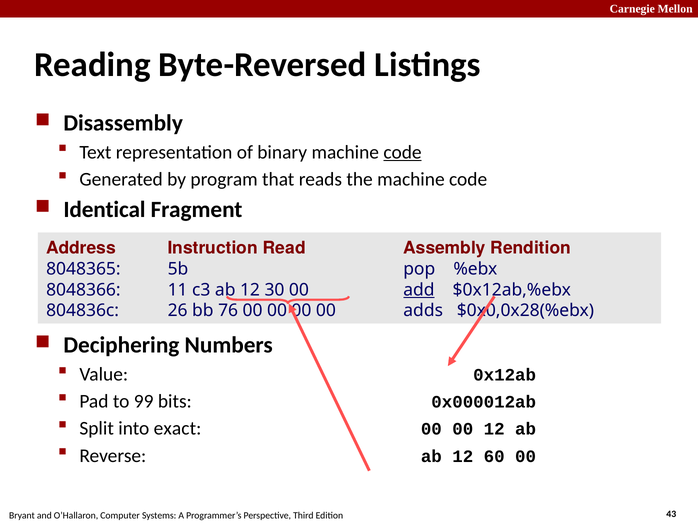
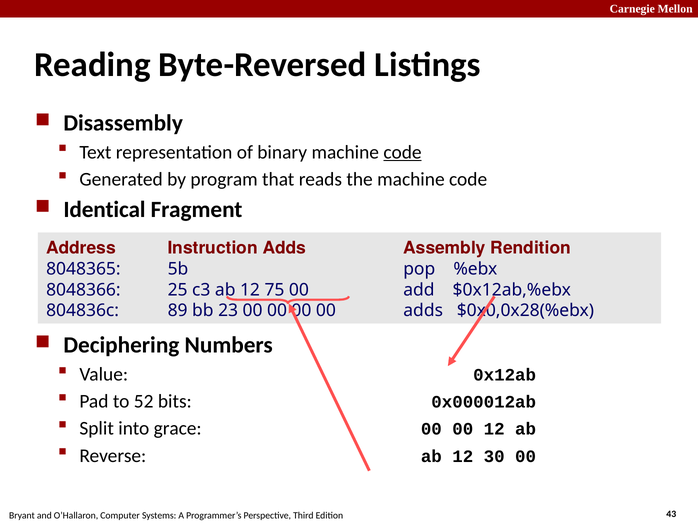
Instruction Read: Read -> Adds (284, 248)
11: 11 -> 25 (178, 290)
30: 30 -> 75 (274, 290)
add underline: present -> none (419, 290)
26: 26 -> 89 (178, 311)
76: 76 -> 23 (228, 311)
99: 99 -> 52 (144, 402)
exact: exact -> grace (178, 429)
60: 60 -> 30 (494, 457)
